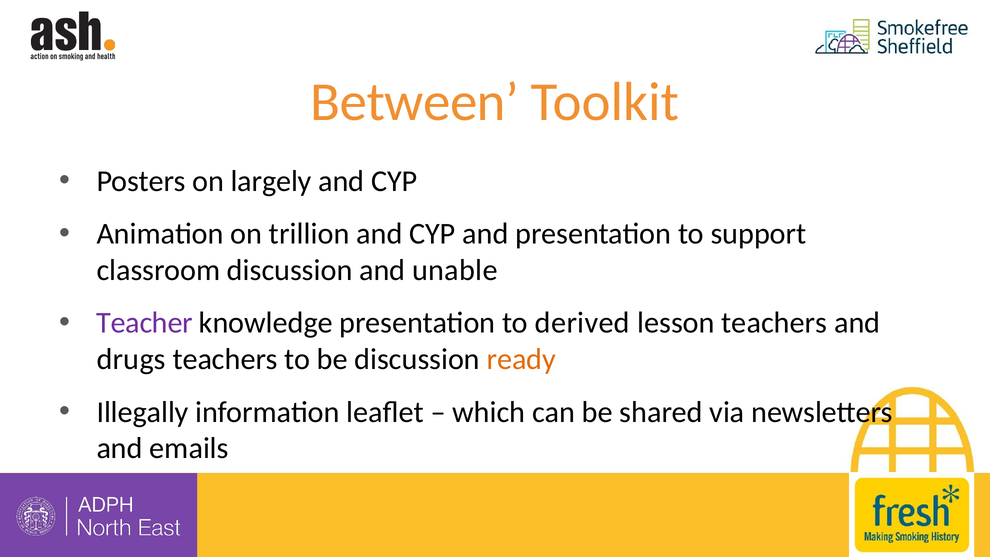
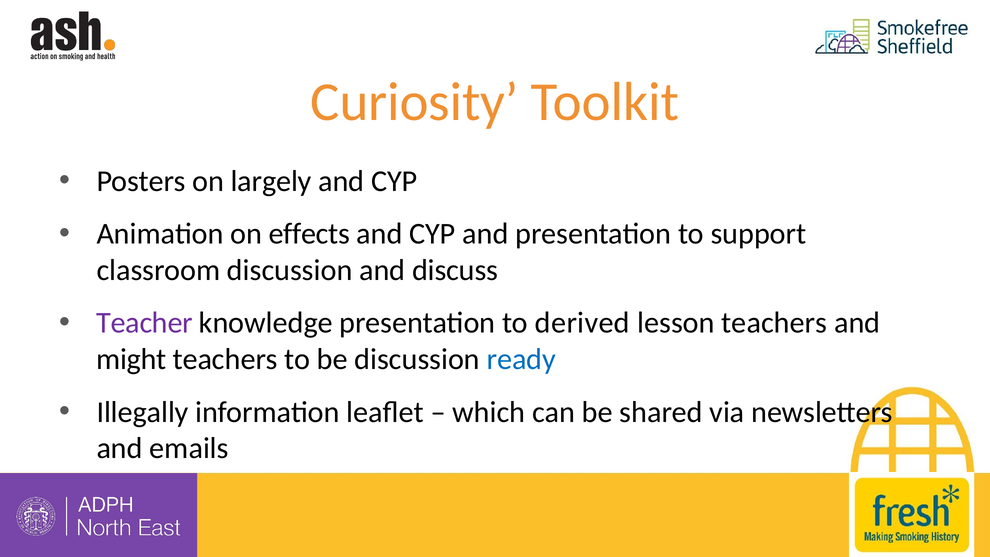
Between: Between -> Curiosity (415, 102)
trillion: trillion -> effects (309, 234)
unable: unable -> discuss (455, 270)
drugs: drugs -> might (131, 359)
ready colour: orange -> blue (521, 359)
